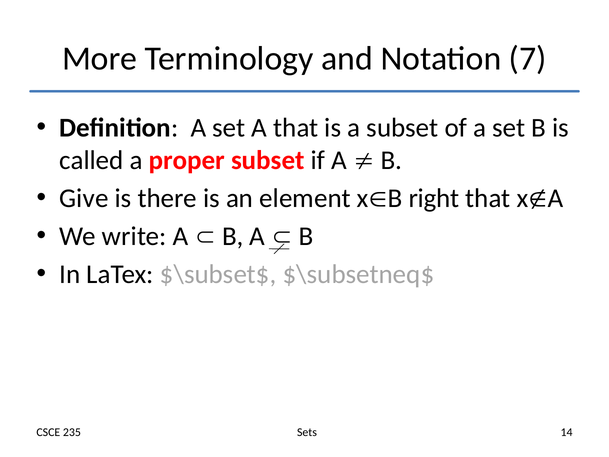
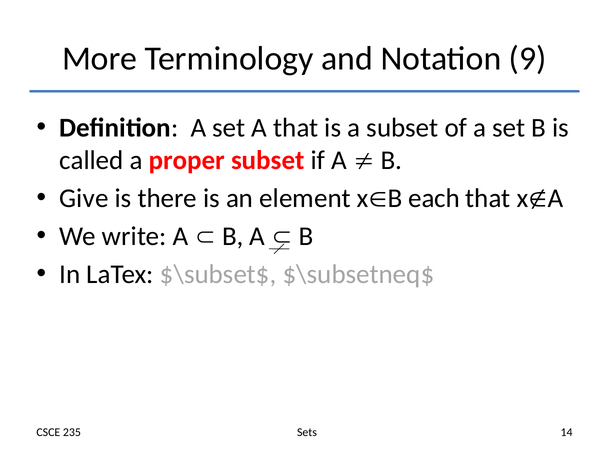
7: 7 -> 9 (528, 59)
right: right -> each (434, 198)
